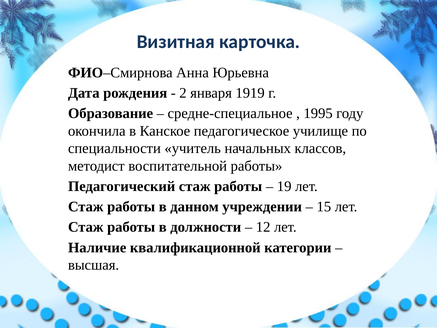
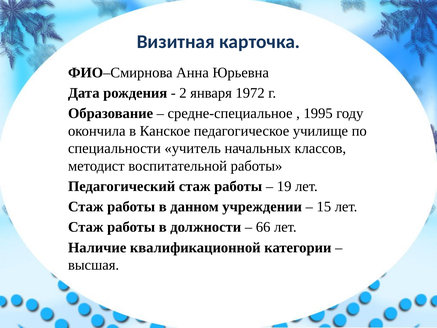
1919: 1919 -> 1972 (250, 93)
12: 12 -> 66 (263, 227)
